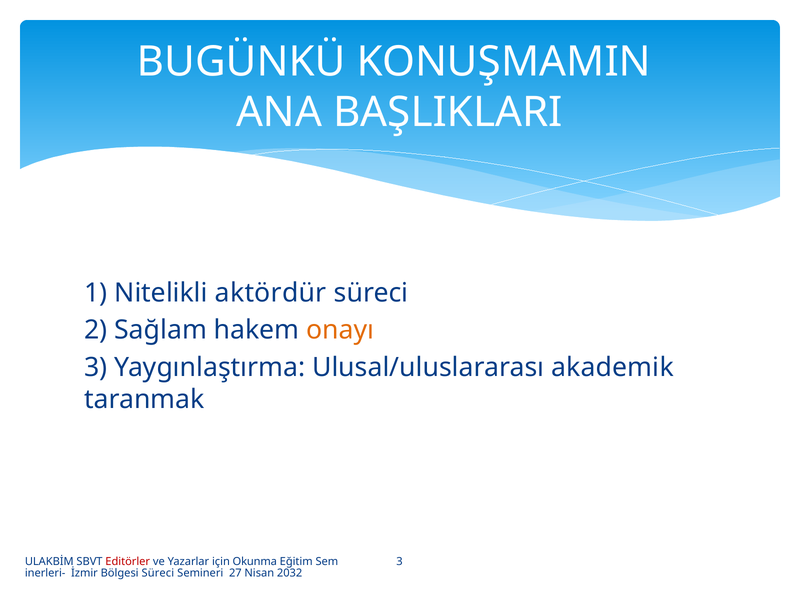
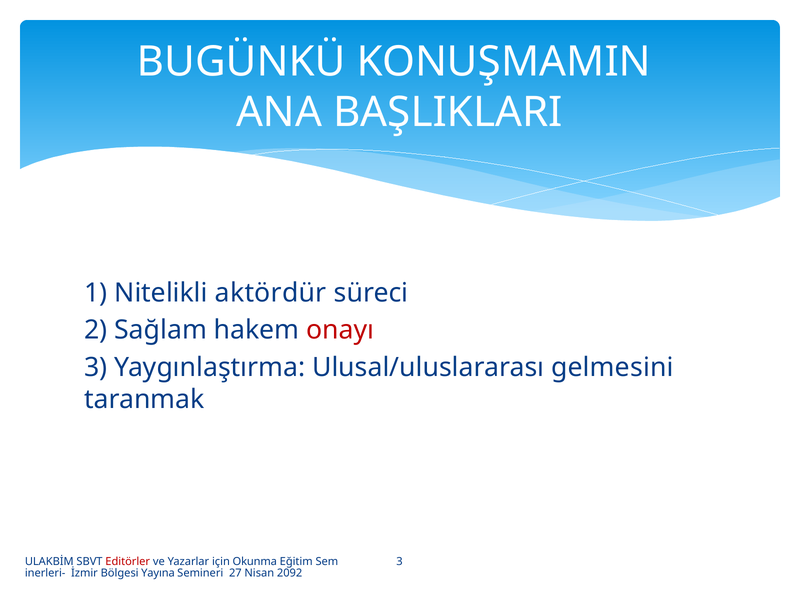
onayı colour: orange -> red (340, 330)
akademik: akademik -> gelmesini (612, 367)
Bölgesi Süreci: Süreci -> Yayına (158, 573)
2032: 2032 -> 2092 (290, 573)
